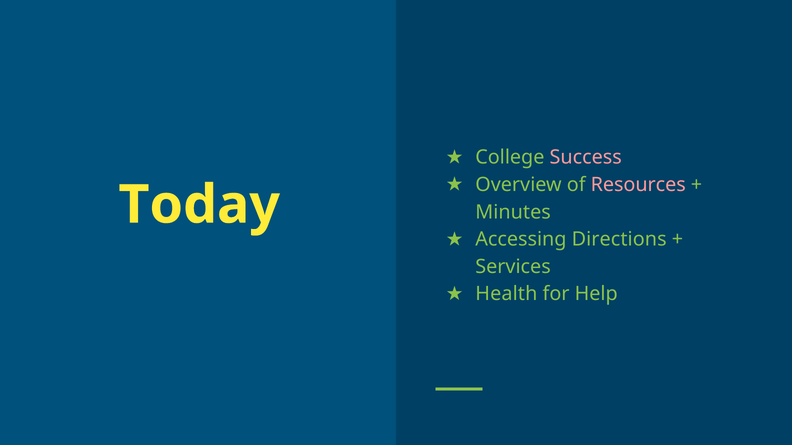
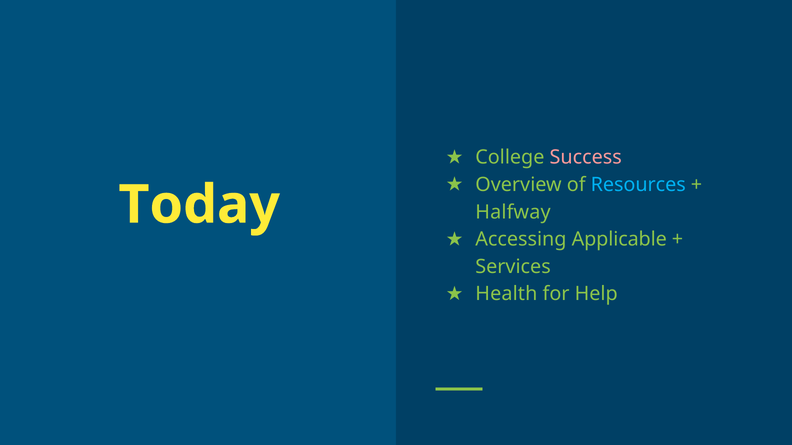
Resources colour: pink -> light blue (638, 185)
Minutes: Minutes -> Halfway (513, 212)
Directions: Directions -> Applicable (619, 240)
